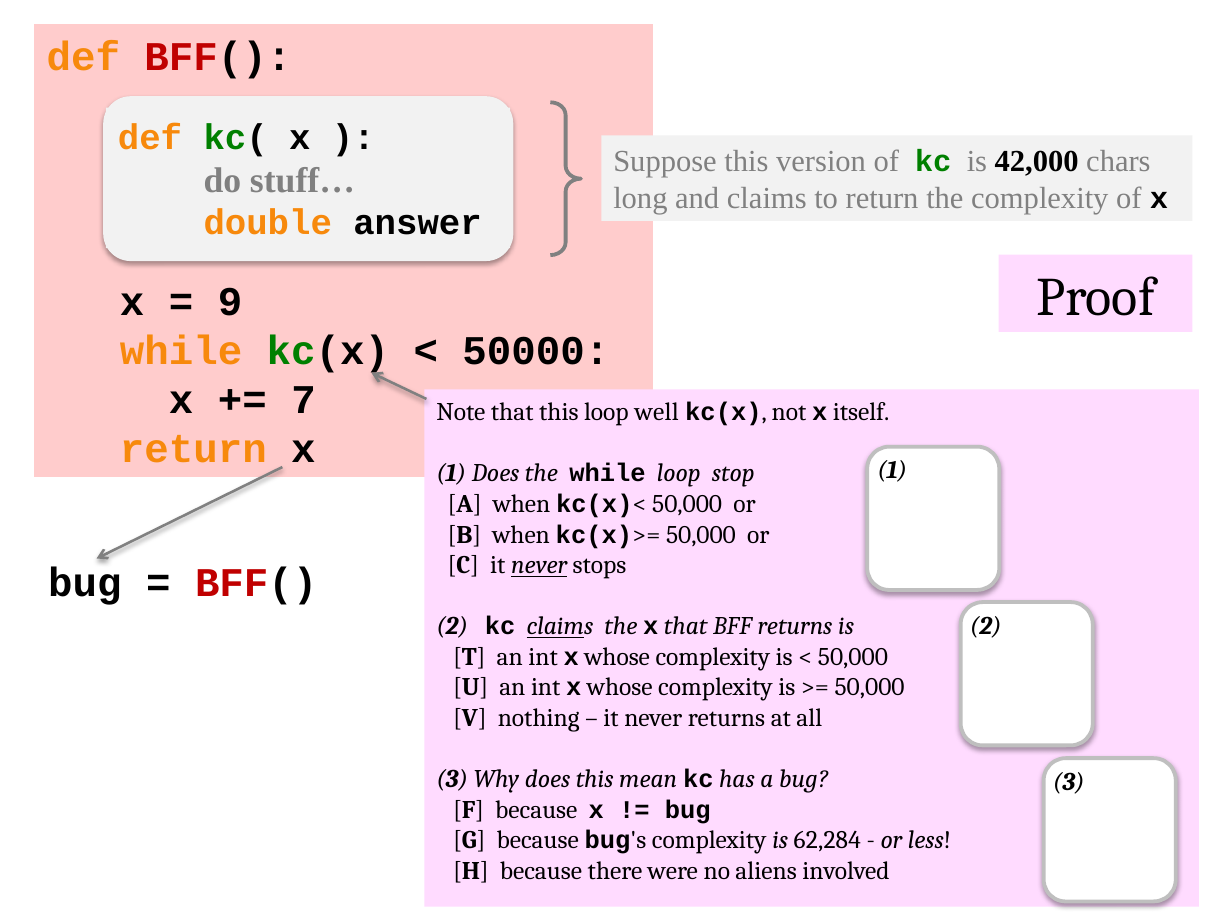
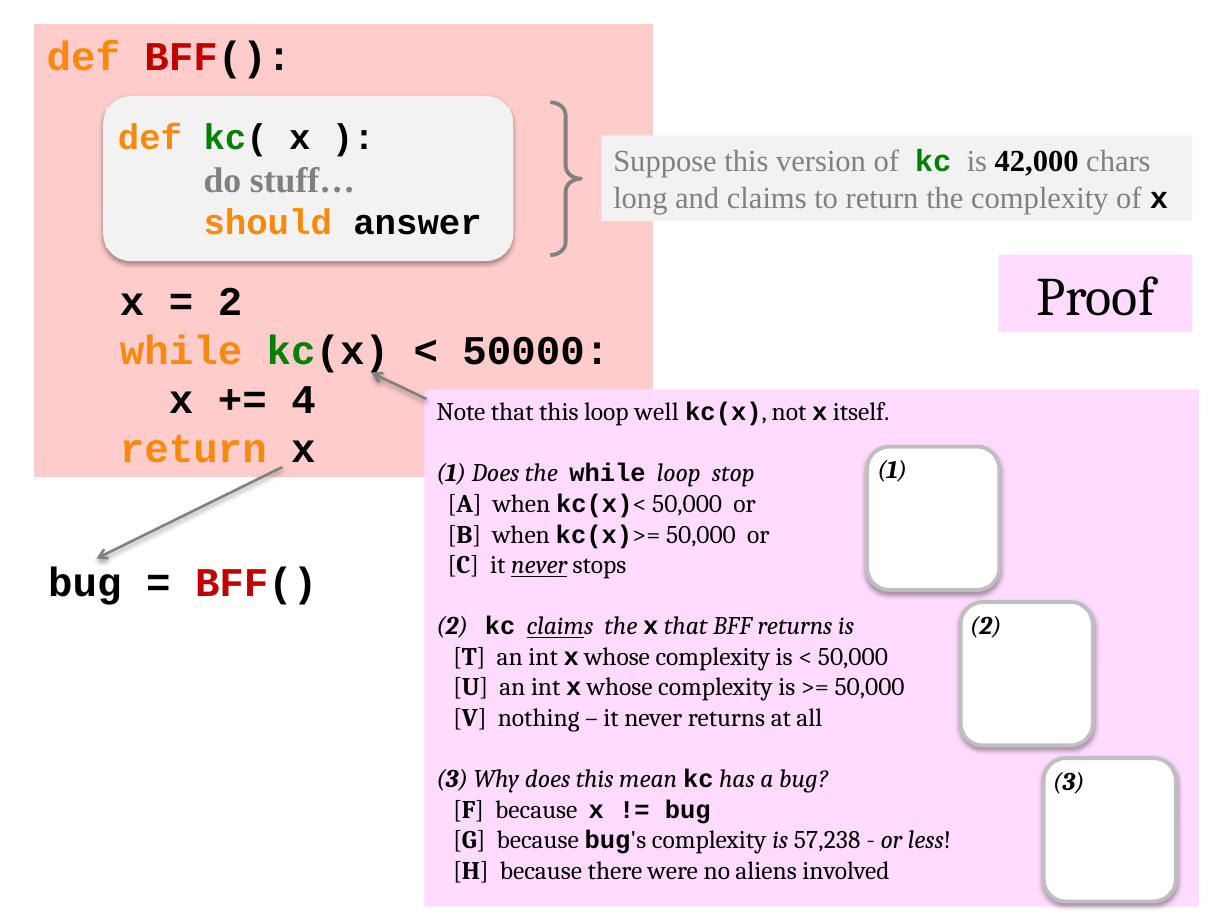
double: double -> should (268, 223)
9: 9 -> 2 (230, 302)
7: 7 -> 4 (303, 400)
62,284: 62,284 -> 57,238 (827, 841)
